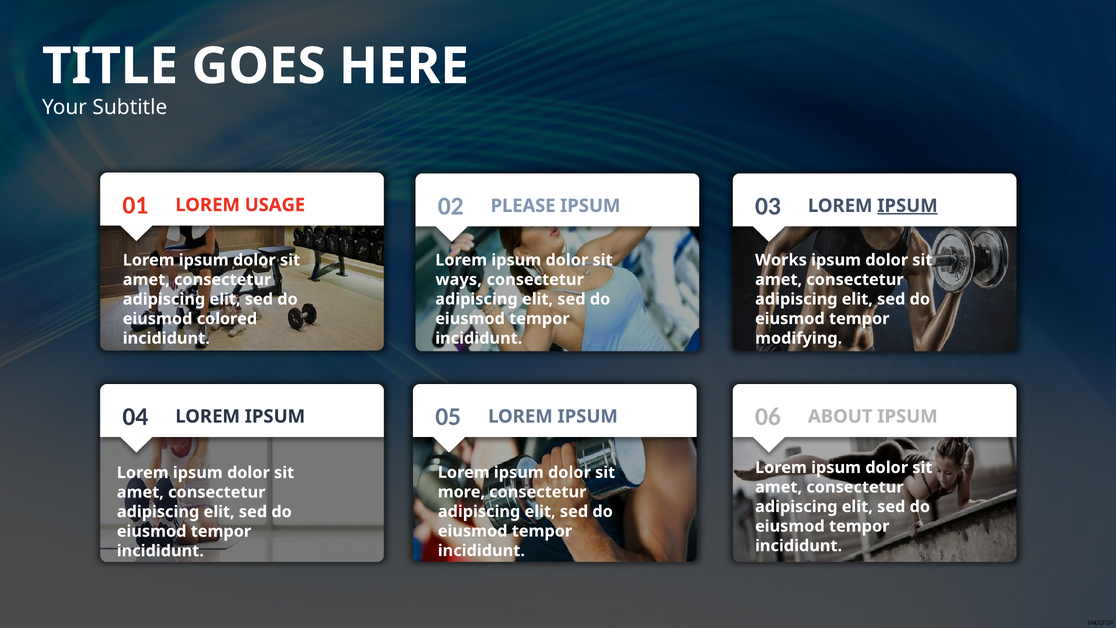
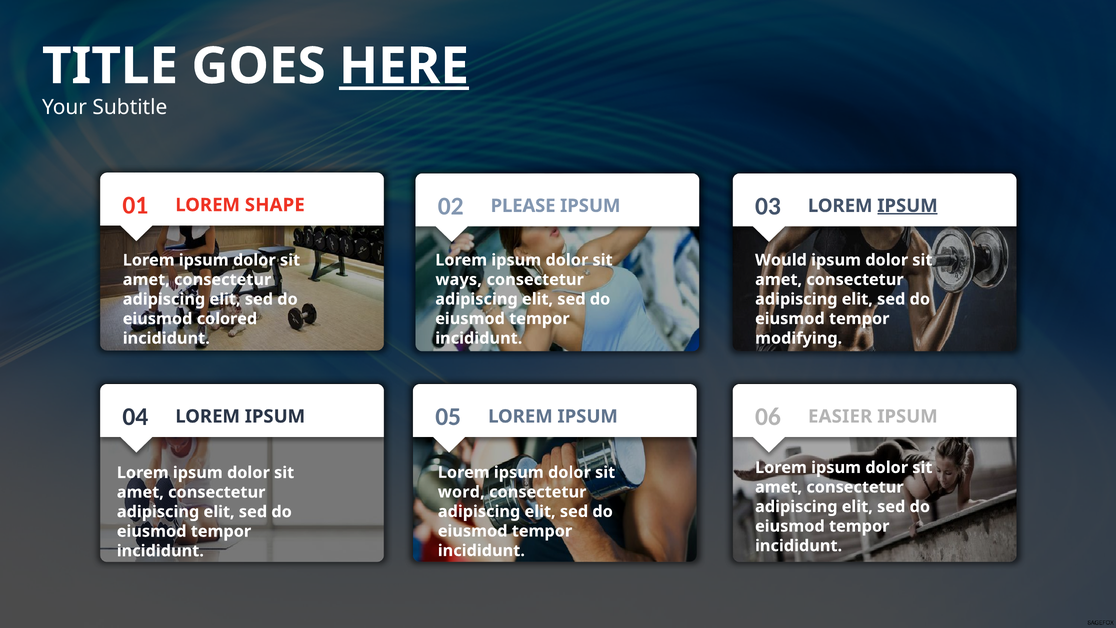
HERE underline: none -> present (404, 66)
USAGE: USAGE -> SHAPE (275, 205)
Works: Works -> Would (781, 260)
ABOUT: ABOUT -> EASIER (840, 416)
more: more -> word (461, 492)
